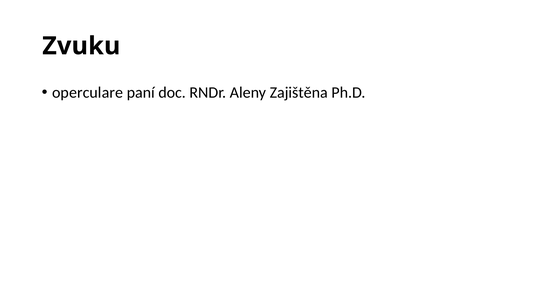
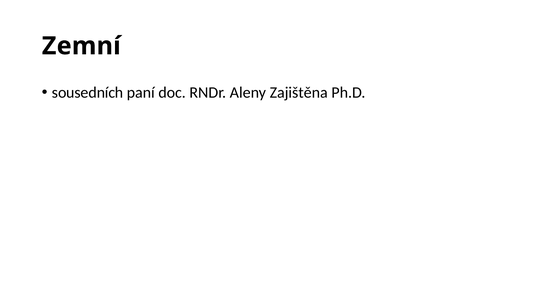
Zvuku: Zvuku -> Zemní (81, 46)
operculare: operculare -> sousedních (88, 93)
